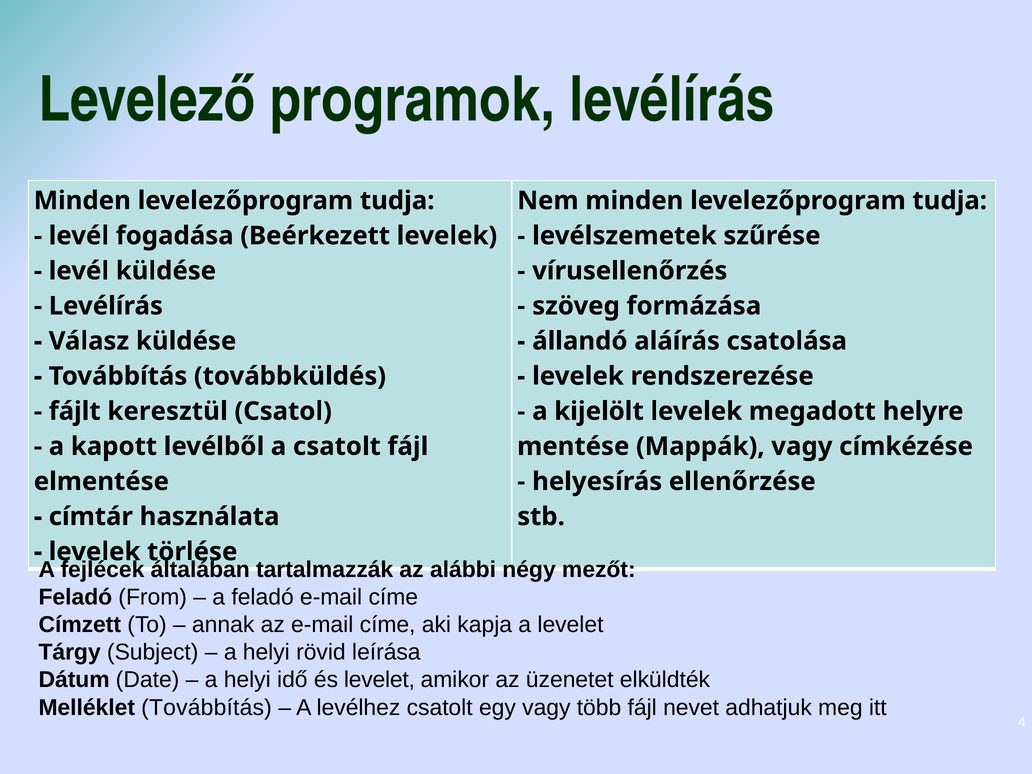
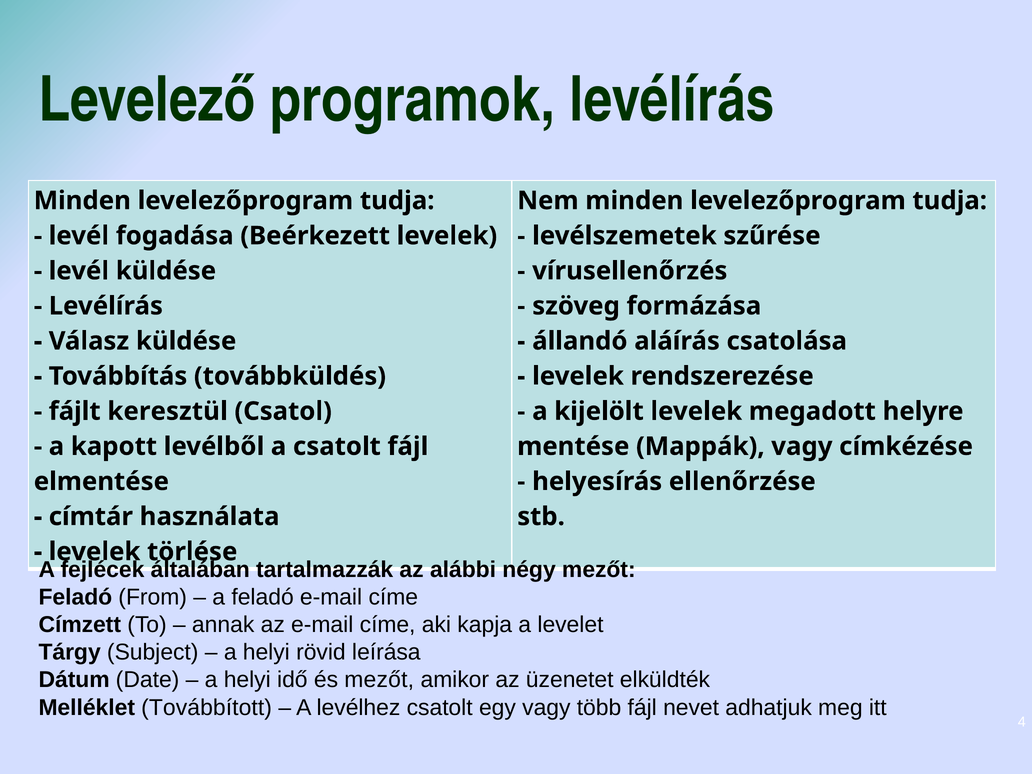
és levelet: levelet -> mezőt (379, 680)
Melléklet Továbbítás: Továbbítás -> Továbbított (207, 707)
